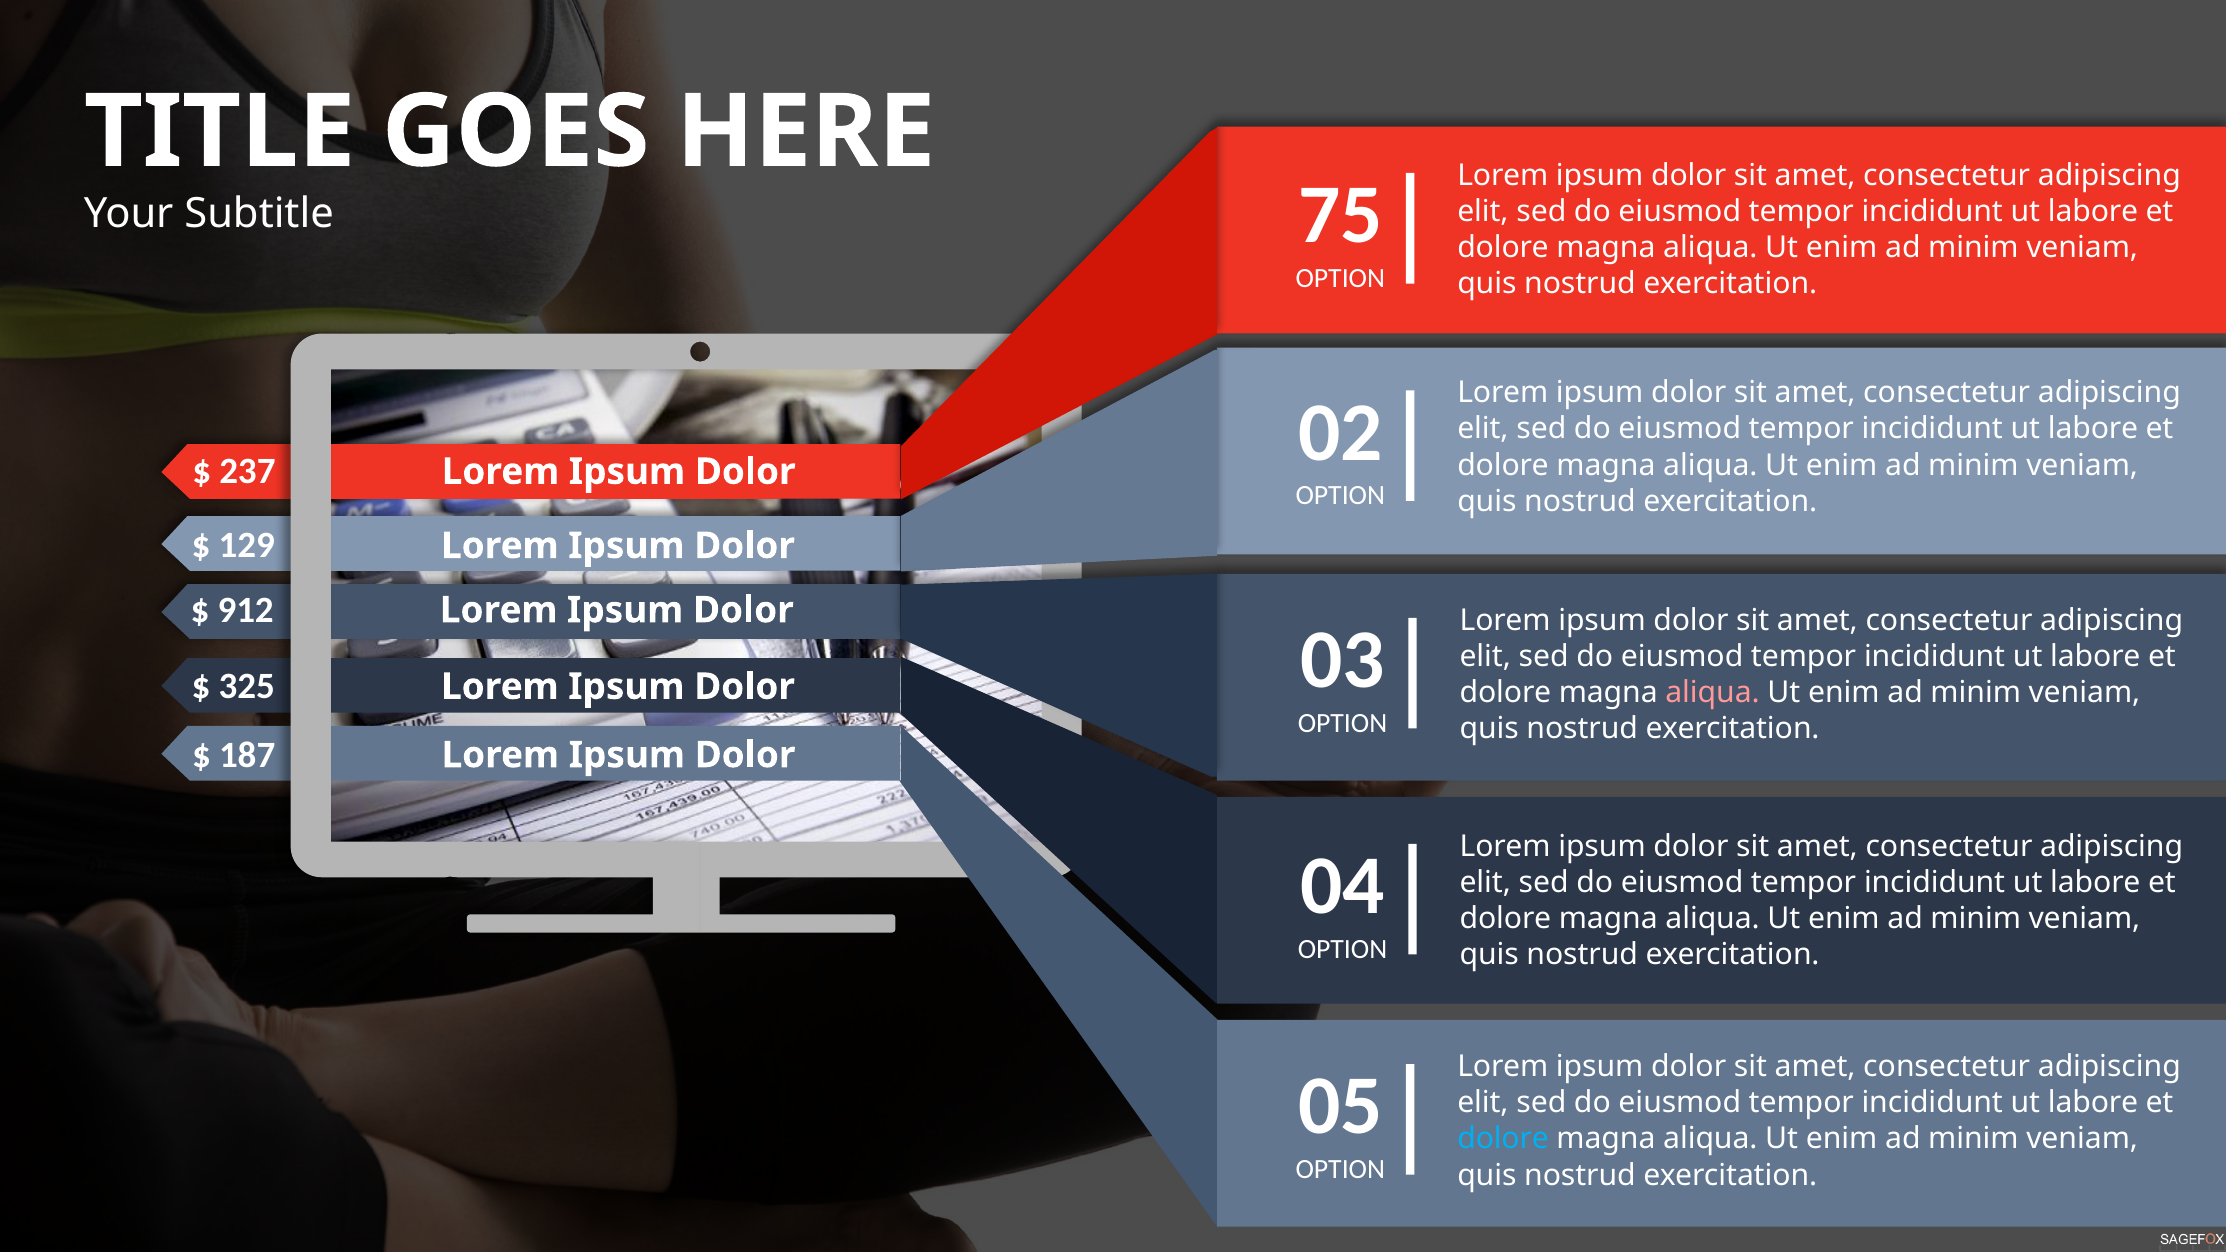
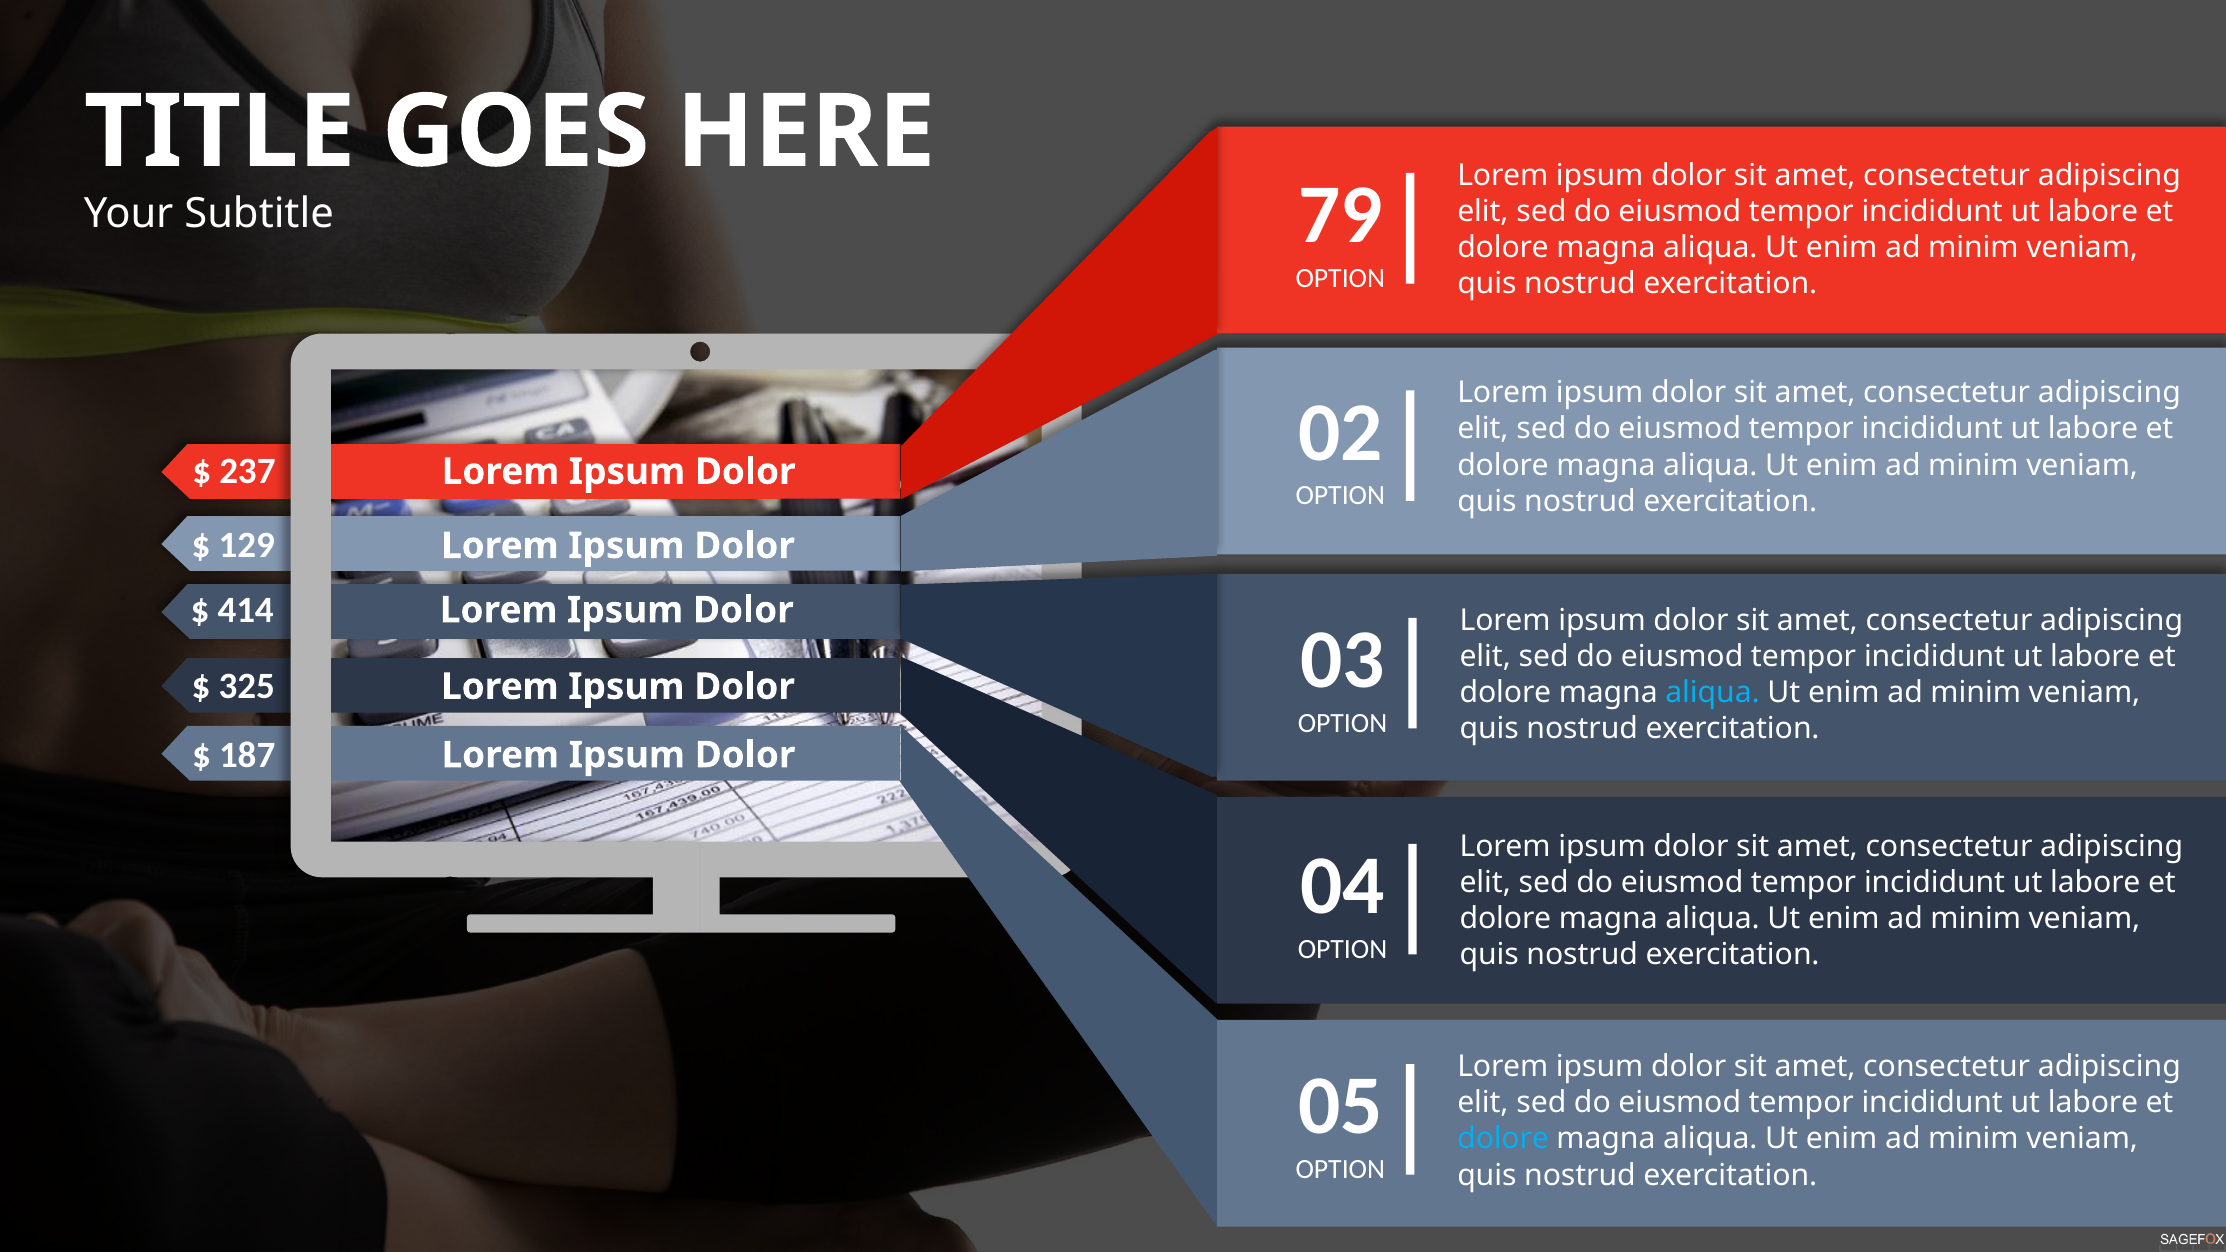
75: 75 -> 79 (1340, 215)
912: 912 -> 414 (246, 610)
aliqua colour: pink -> light blue (1713, 693)
